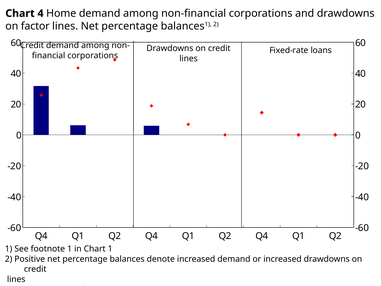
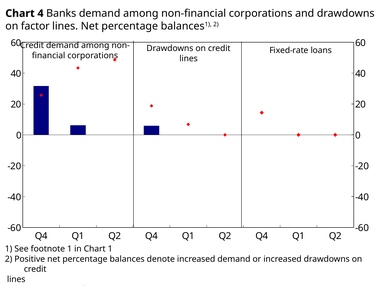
Home: Home -> Banks (61, 13)
